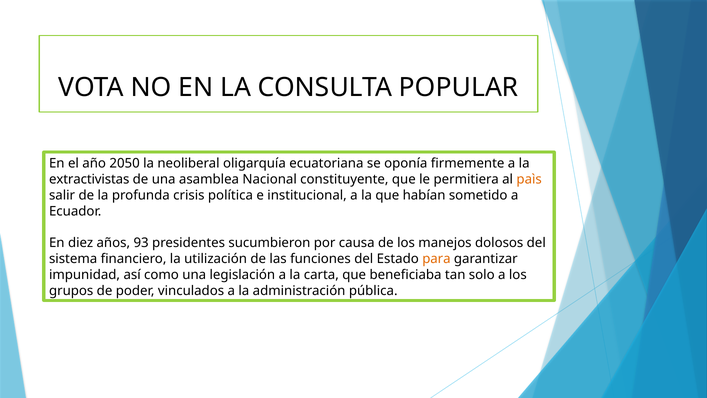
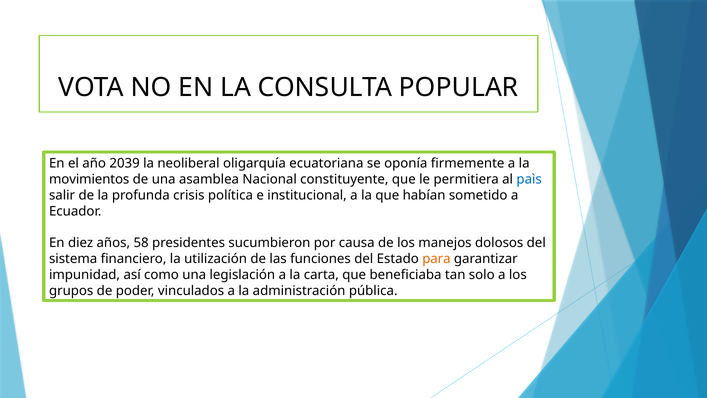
2050: 2050 -> 2039 (125, 163)
extractivistas: extractivistas -> movimientos (89, 179)
paìs colour: orange -> blue (529, 179)
93: 93 -> 58 (141, 243)
